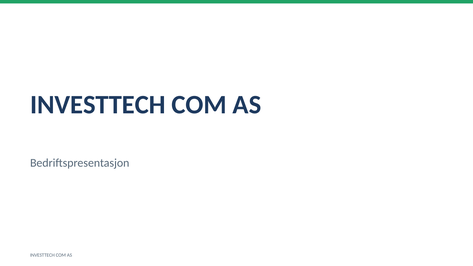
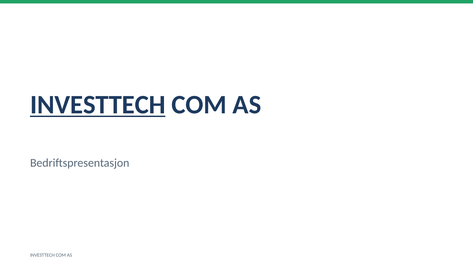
INVESTTECH underline: none -> present (98, 105)
